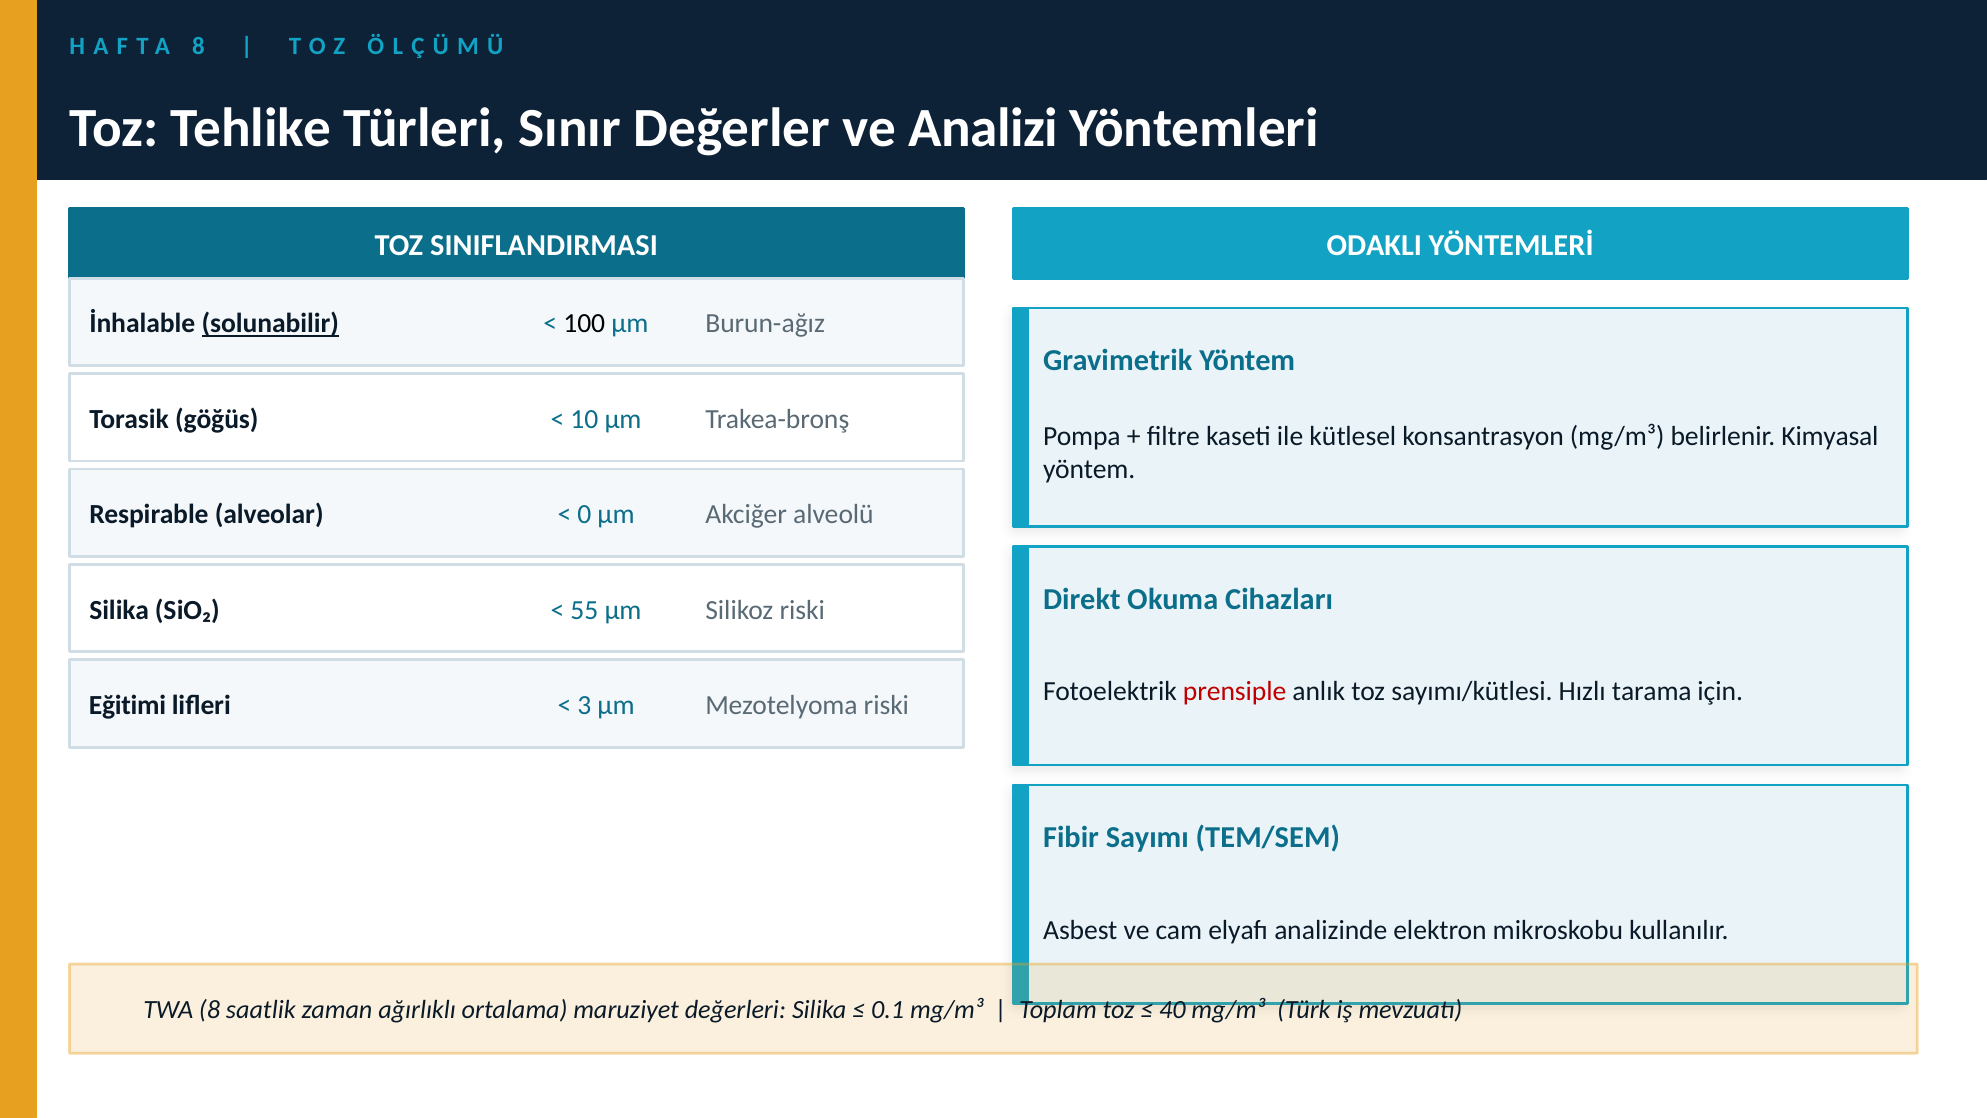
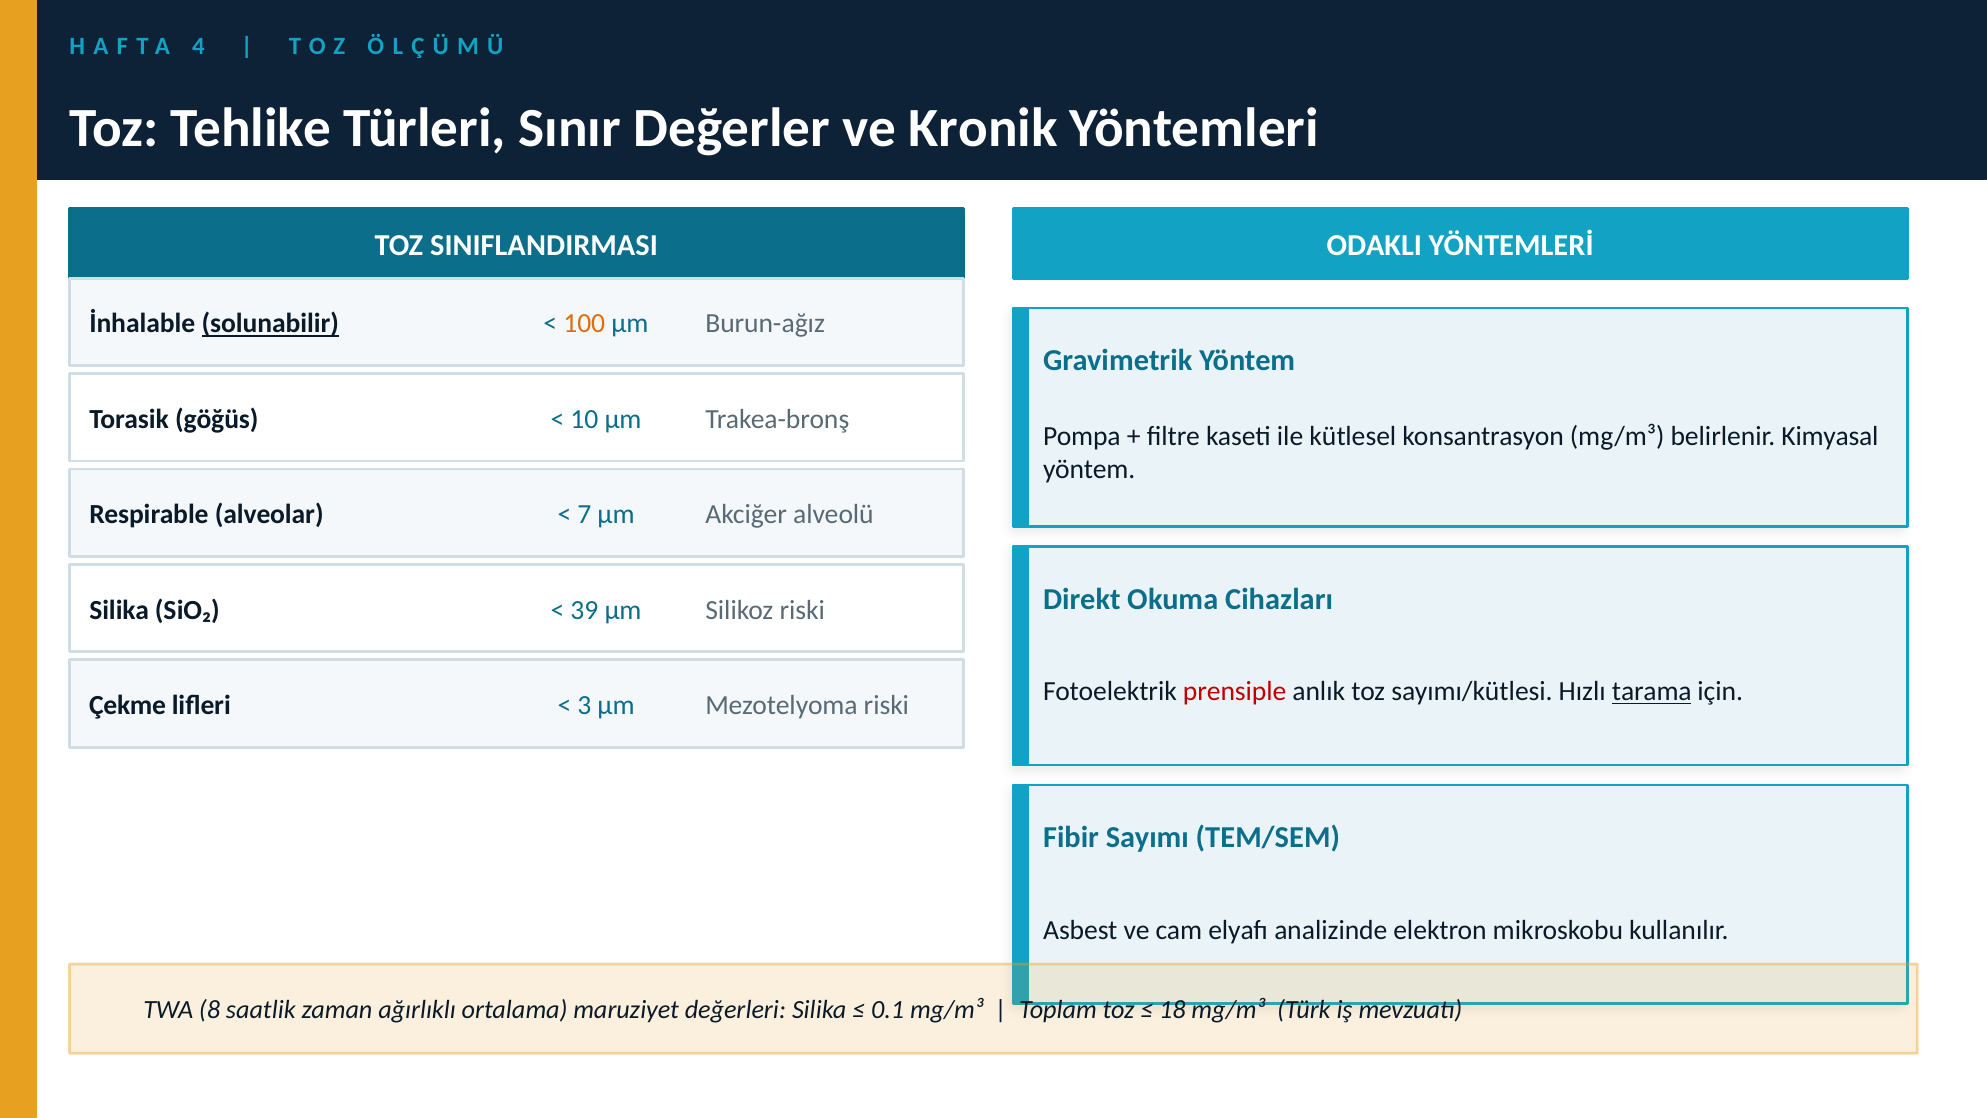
8: 8 -> 4 (198, 46)
Analizi: Analizi -> Kronik (983, 128)
100 colour: black -> orange (584, 324)
0: 0 -> 7 (584, 514)
55: 55 -> 39 (584, 610)
tarama underline: none -> present (1652, 691)
Eğitimi: Eğitimi -> Çekme (128, 705)
40: 40 -> 18 (1172, 1009)
